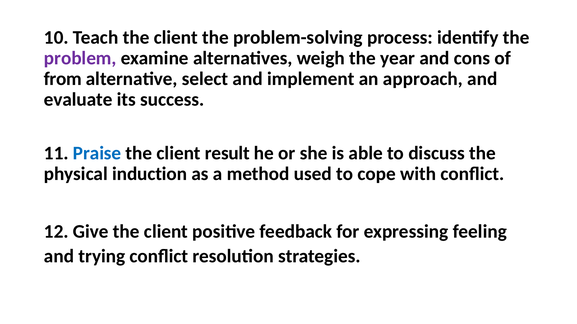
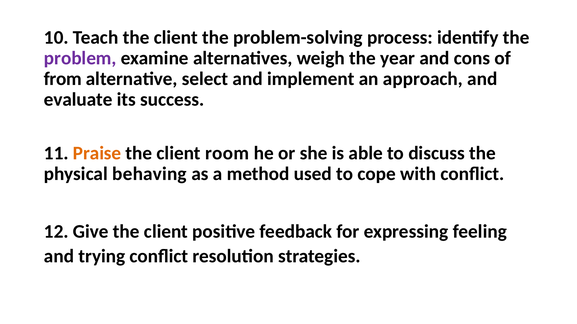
Praise colour: blue -> orange (97, 153)
result: result -> room (227, 153)
induction: induction -> behaving (150, 174)
